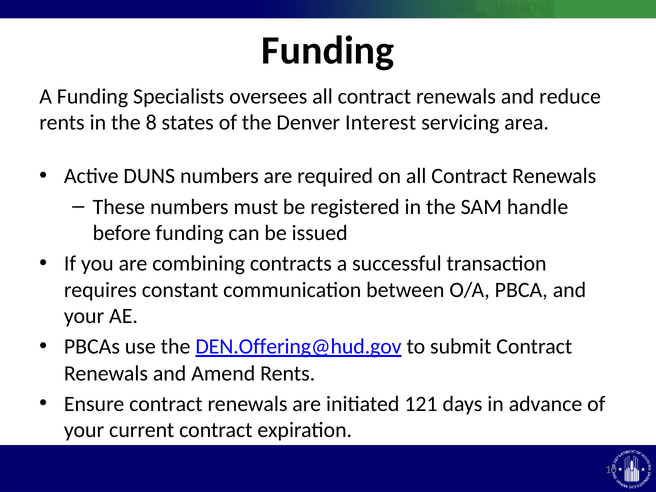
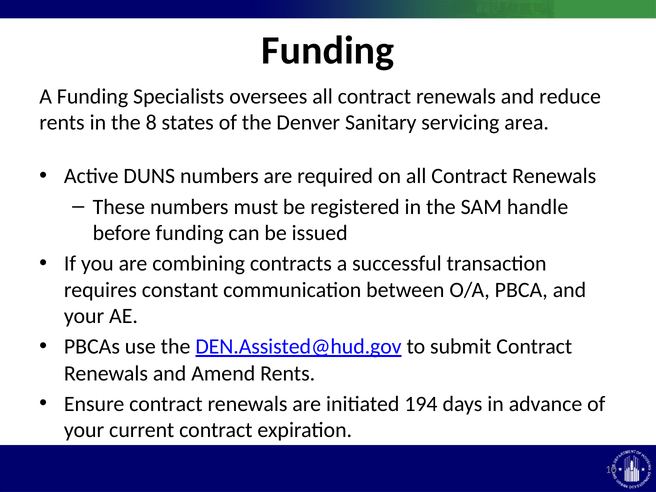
Interest: Interest -> Sanitary (381, 123)
DEN.Offering@hud.gov: DEN.Offering@hud.gov -> DEN.Assisted@hud.gov (298, 347)
121: 121 -> 194 (421, 404)
